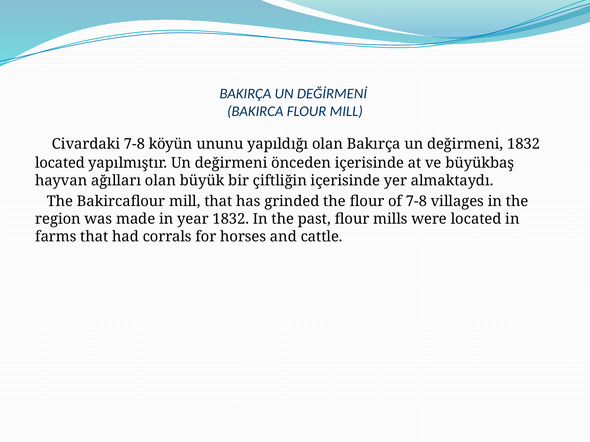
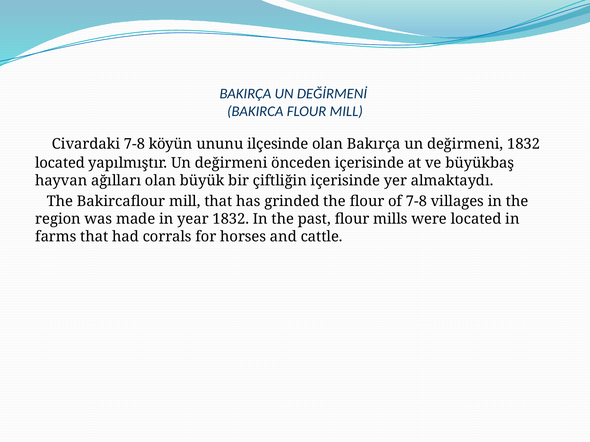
yapıldığı: yapıldığı -> ilçesinde (278, 144)
